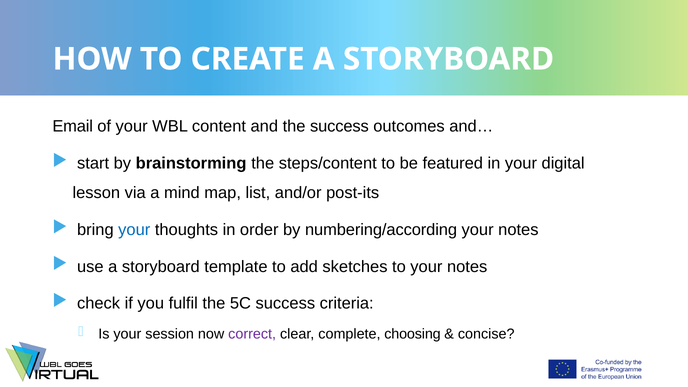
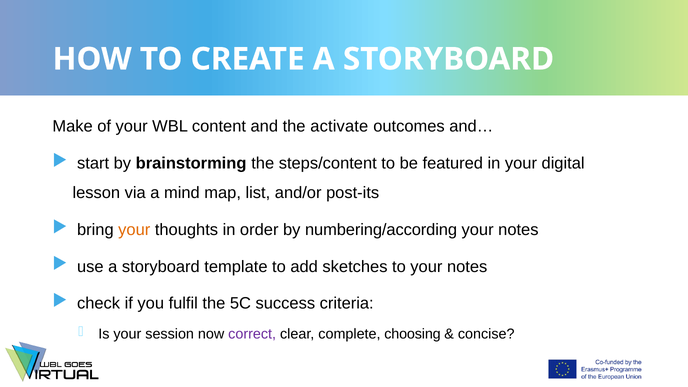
Email: Email -> Make (73, 127)
the success: success -> activate (339, 127)
your colour: blue -> orange (134, 230)
